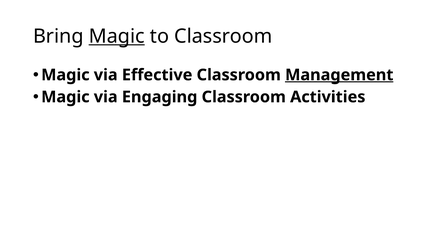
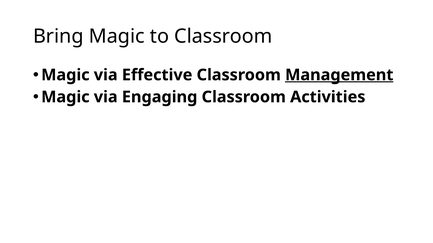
Magic underline: present -> none (117, 36)
